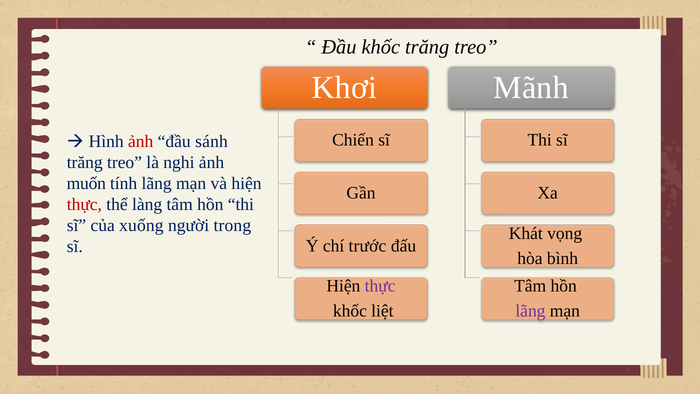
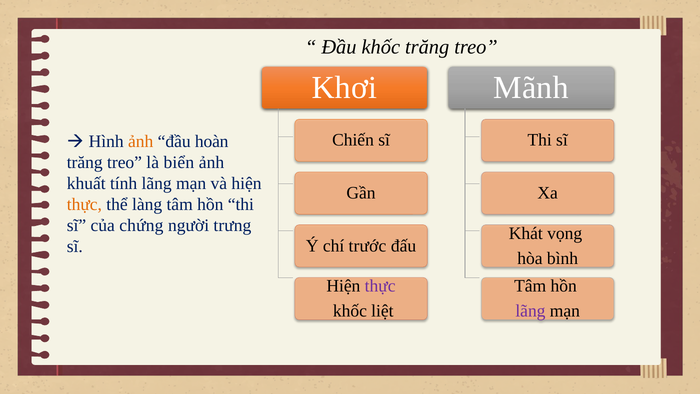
ảnh colour: red -> orange (141, 141)
sánh: sánh -> hoàn (212, 141)
nghi: nghi -> biển (179, 162)
muốn: muốn -> khuất (86, 183)
thực colour: red -> orange (84, 204)
xuống: xuống -> chứng (141, 225)
trong: trong -> trưng (232, 225)
